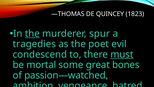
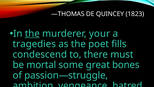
spur: spur -> your (100, 33)
evil: evil -> fills (119, 44)
must underline: present -> none (122, 54)
passion—watched: passion—watched -> passion—struggle (66, 75)
